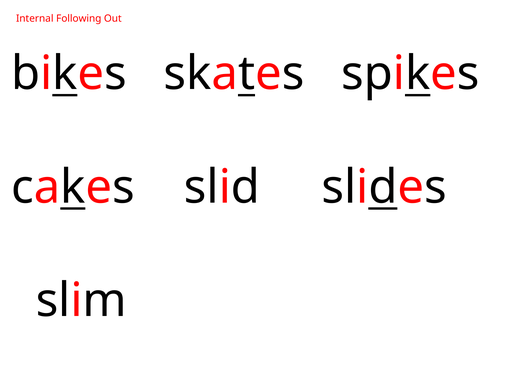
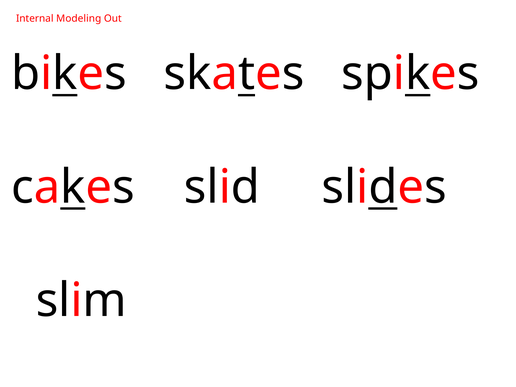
Following: Following -> Modeling (79, 19)
